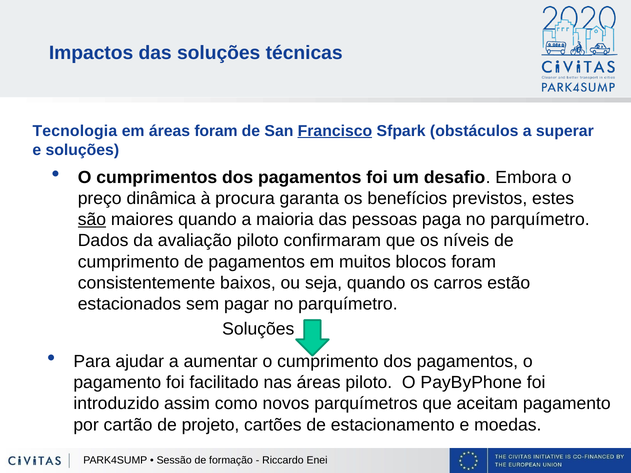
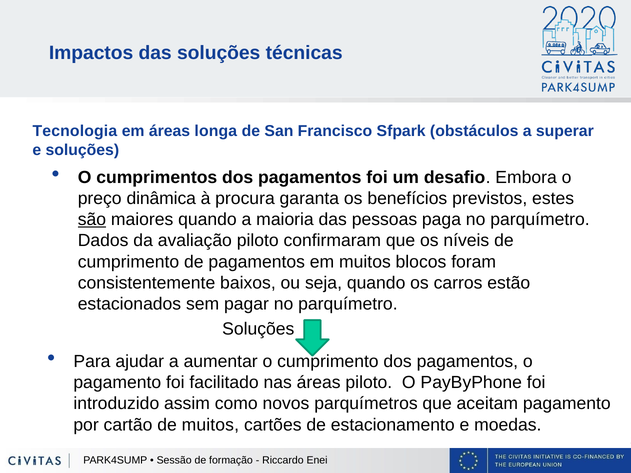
áreas foram: foram -> longa (216, 131)
Francisco underline: present -> none (335, 131)
de projeto: projeto -> muitos (210, 425)
